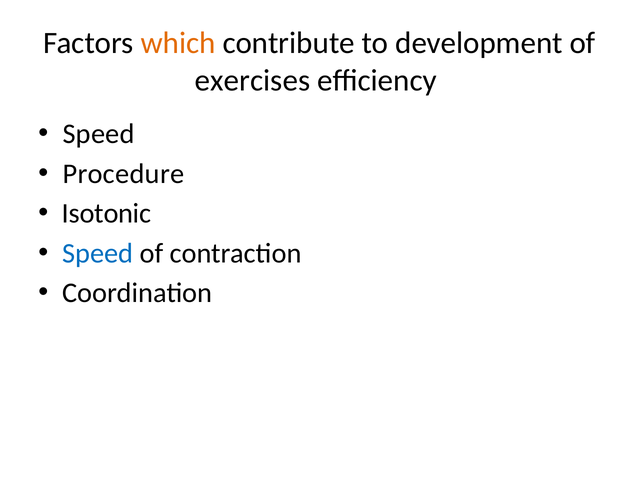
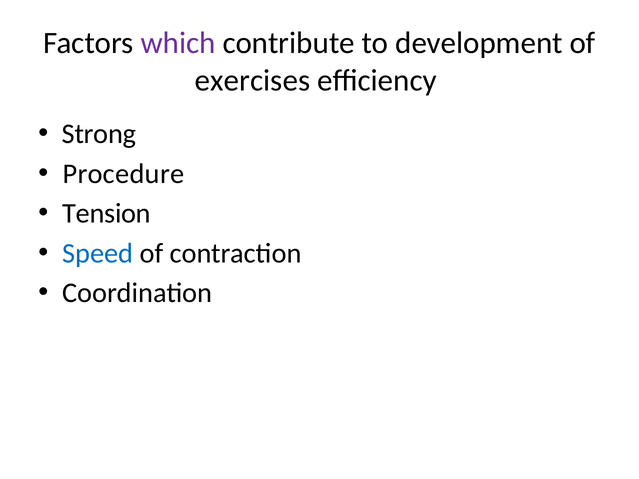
which colour: orange -> purple (178, 43)
Speed: Speed -> Strong (99, 134)
Isotonic: Isotonic -> Tension (106, 214)
